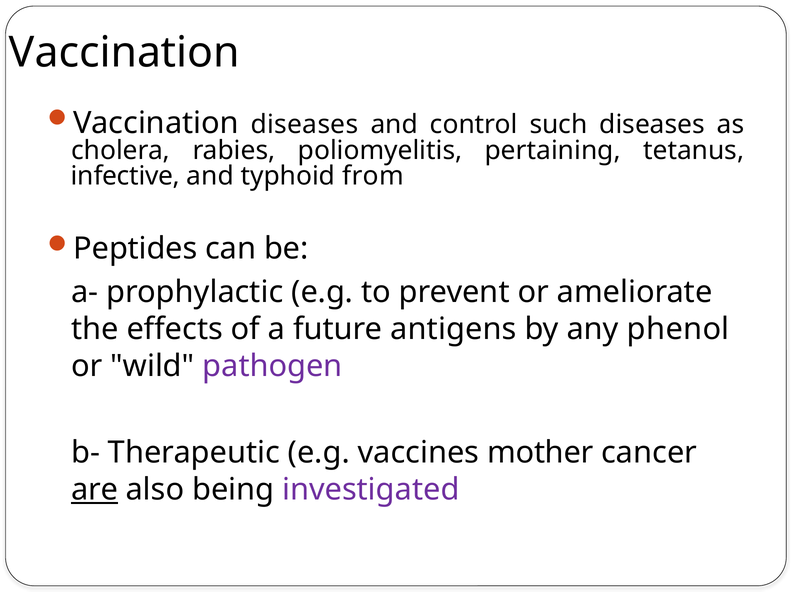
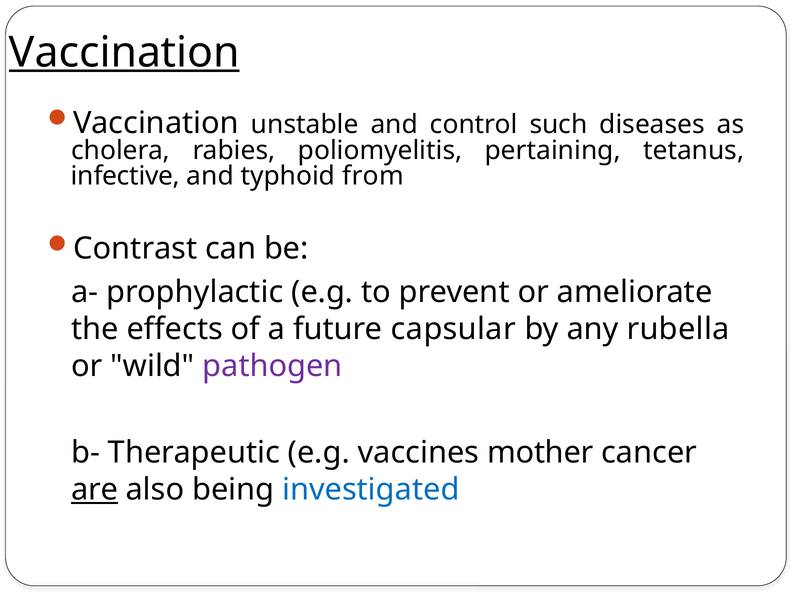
Vaccination underline: none -> present (124, 52)
Vaccination diseases: diseases -> unstable (305, 124)
Peptides: Peptides -> Contrast (135, 249)
antigens: antigens -> capsular (453, 329)
phenol: phenol -> rubella (678, 329)
investigated colour: purple -> blue (371, 490)
